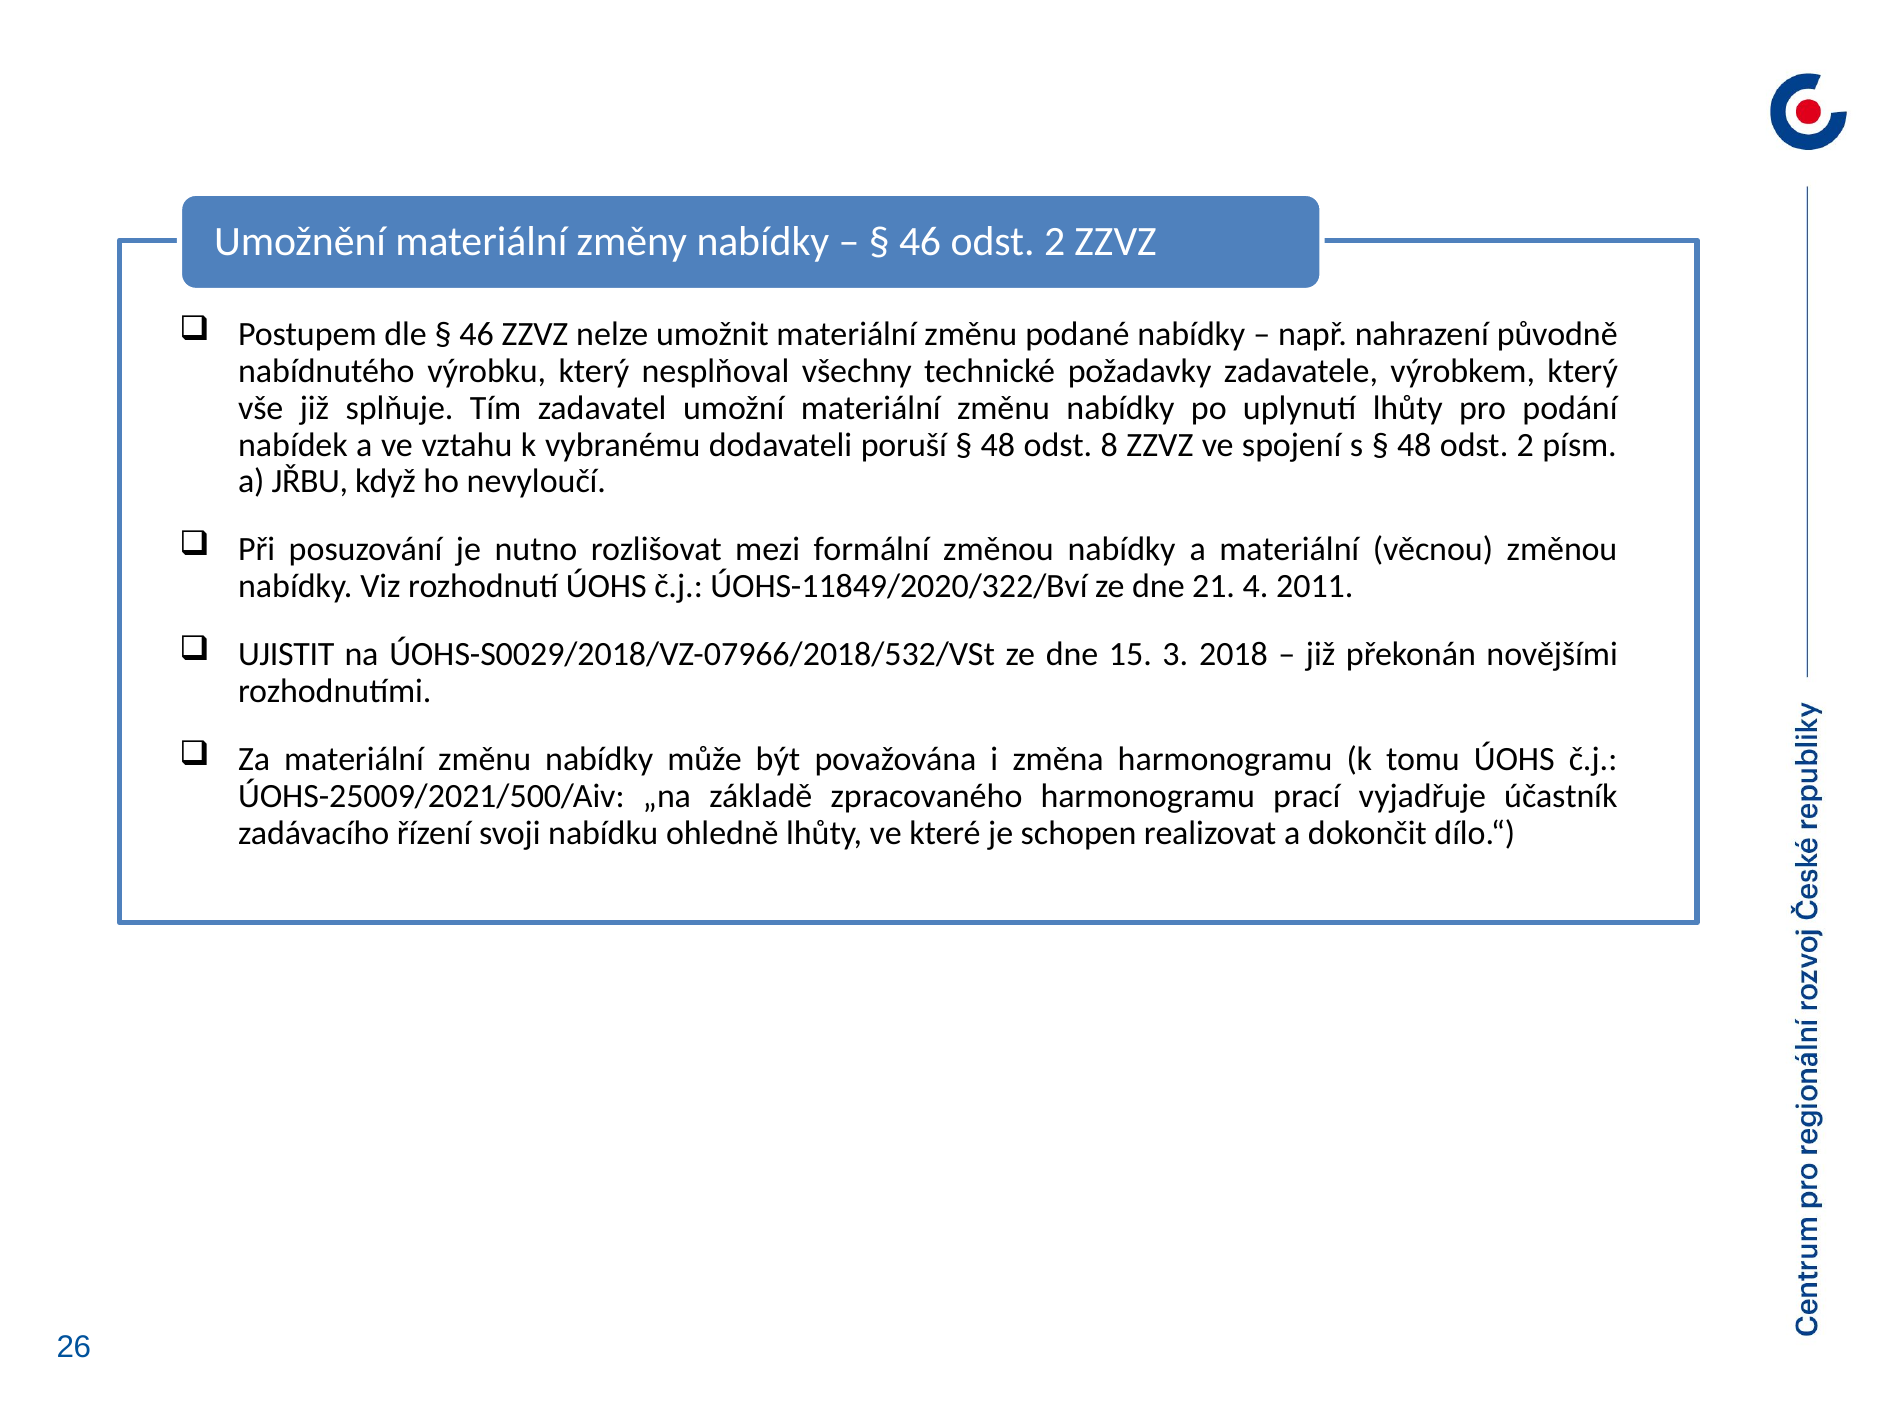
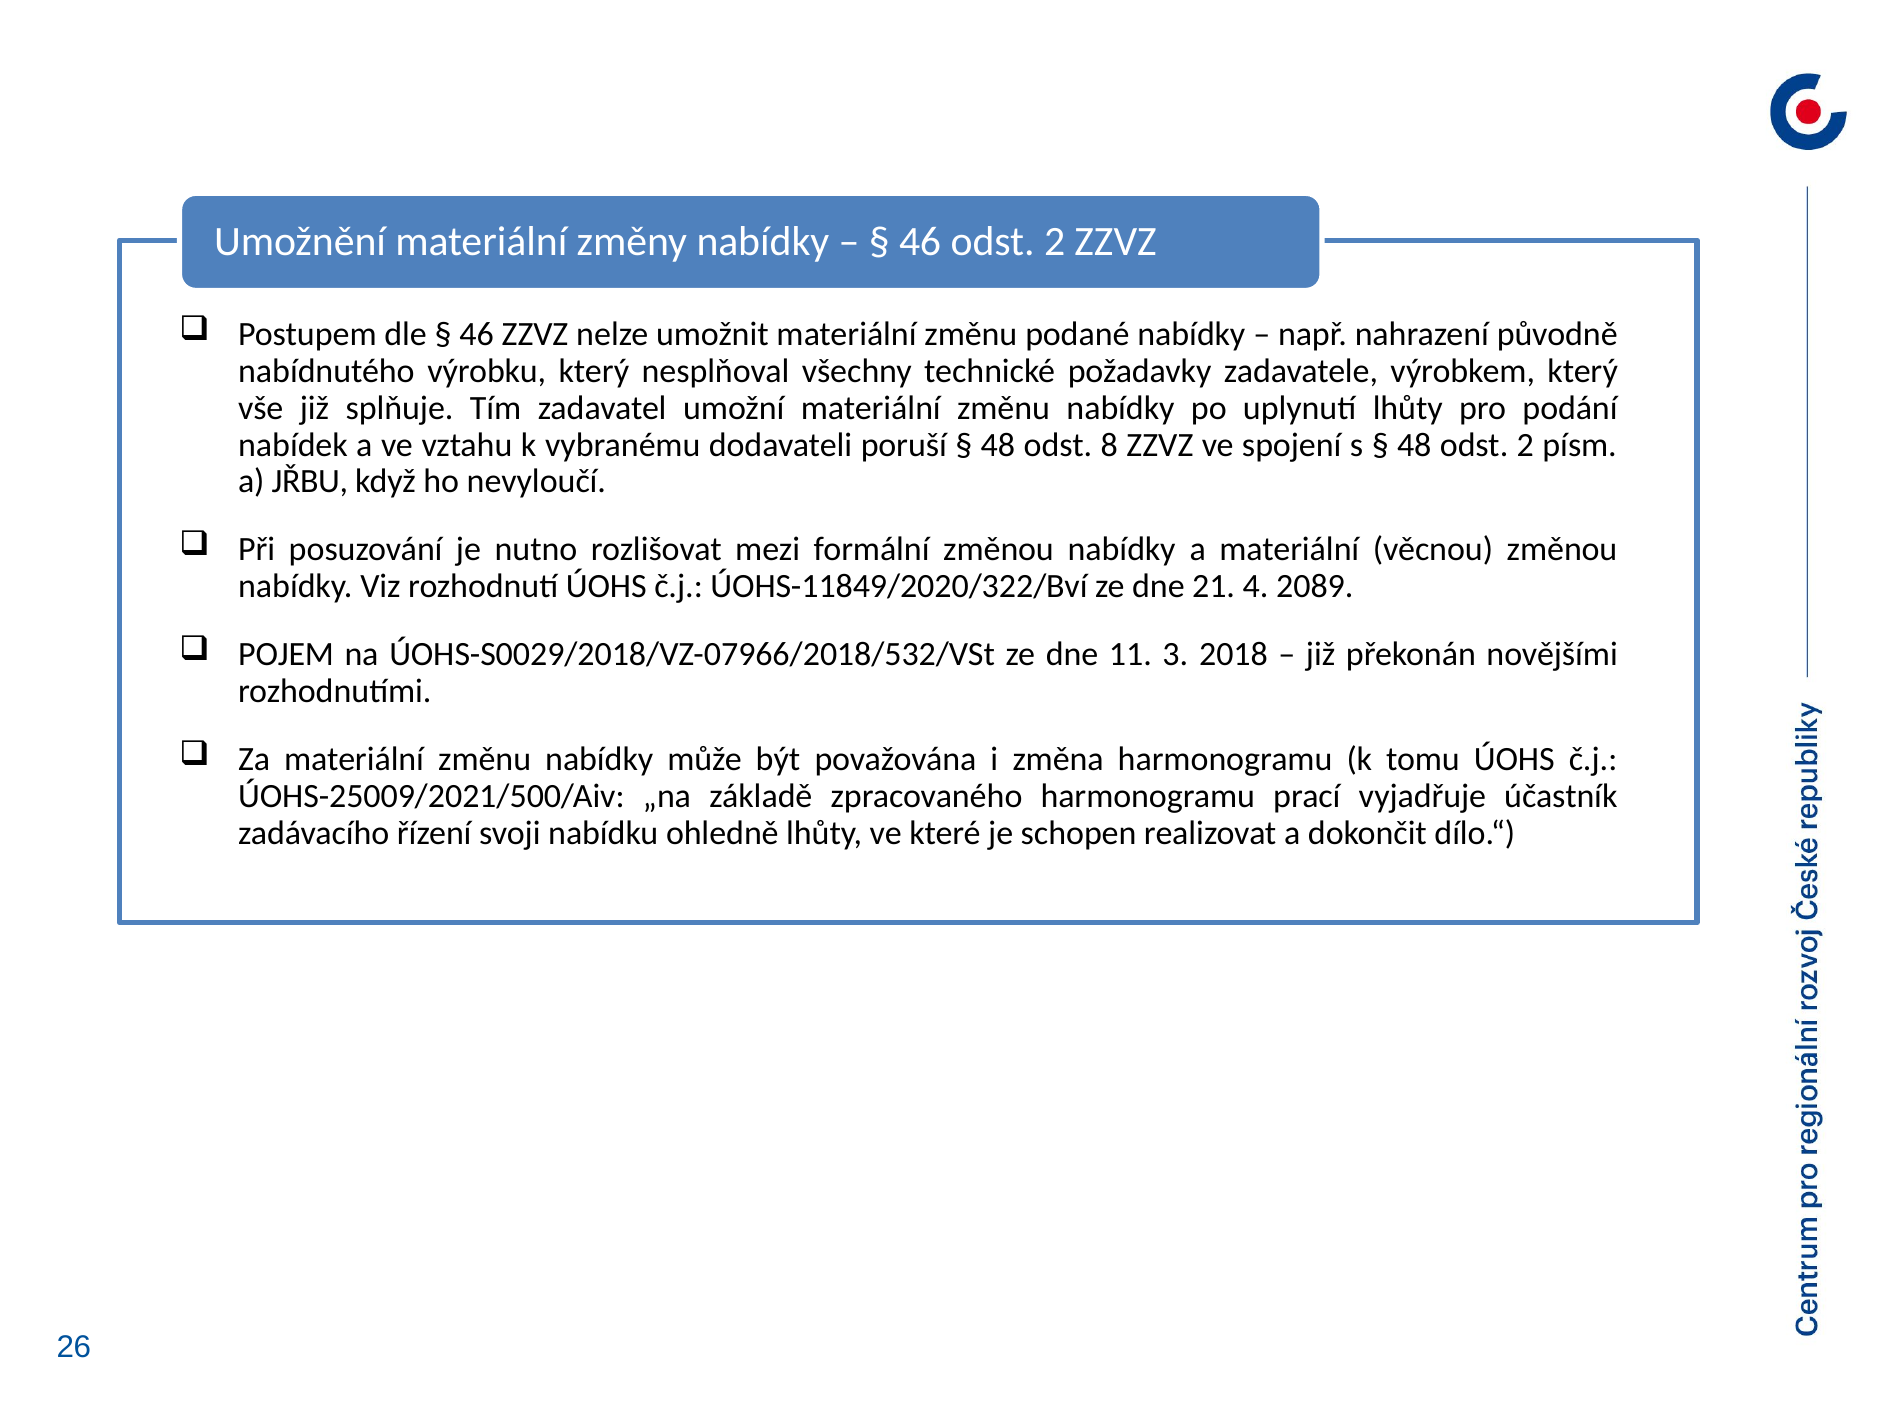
2011: 2011 -> 2089 (1315, 586)
UJISTIT: UJISTIT -> POJEM (286, 654)
15: 15 -> 11 (1130, 654)
